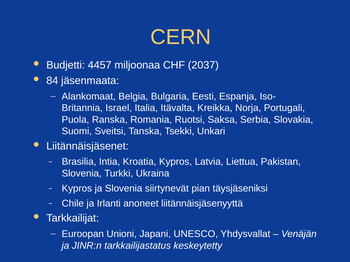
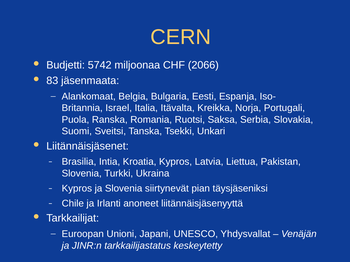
4457: 4457 -> 5742 (100, 65)
2037: 2037 -> 2066 (203, 65)
84: 84 -> 83 (52, 81)
